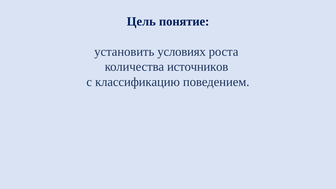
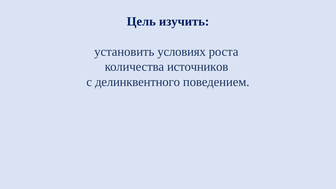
понятие: понятие -> изучить (184, 21)
классификацию: классификацию -> делинквентного (138, 82)
